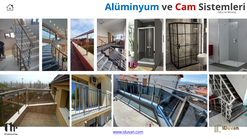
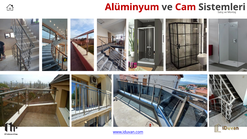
Alüminyum colour: blue -> red (132, 7)
